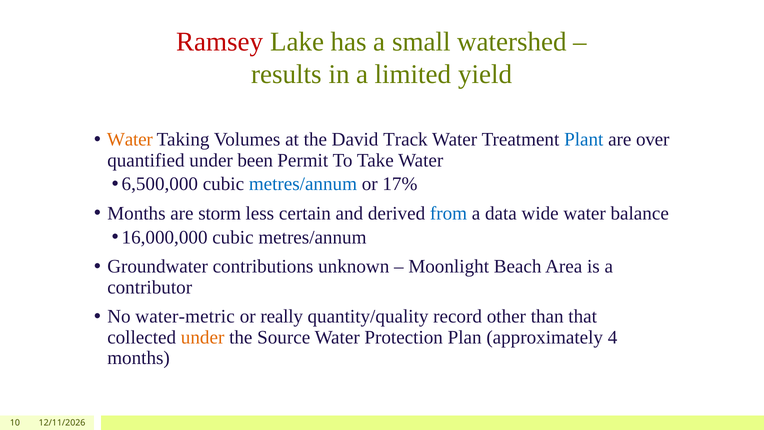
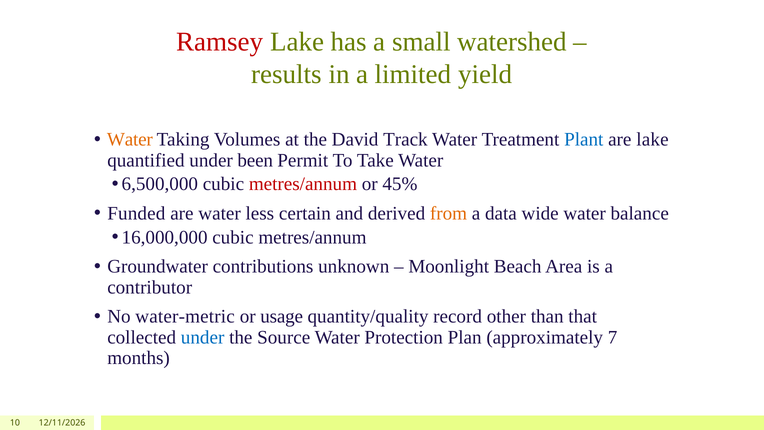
are over: over -> lake (653, 140)
metres/annum colour: blue -> red (303, 184)
17%: 17% -> 45% (400, 184)
Months: Months -> Funded (136, 213)
are storm: storm -> water (220, 213)
from colour: blue -> orange (449, 213)
really: really -> usage (282, 316)
under colour: orange -> blue (203, 337)
4: 4 -> 7 (613, 337)
